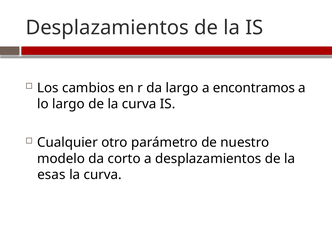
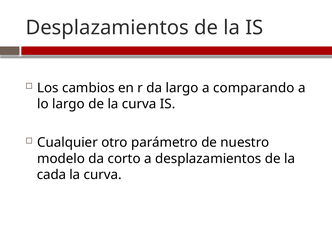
encontramos: encontramos -> comparando (254, 88)
esas: esas -> cada (52, 175)
